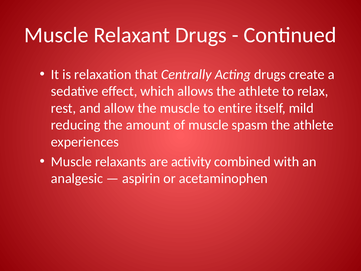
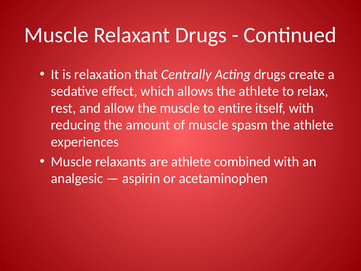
itself mild: mild -> with (301, 108)
are activity: activity -> athlete (191, 161)
